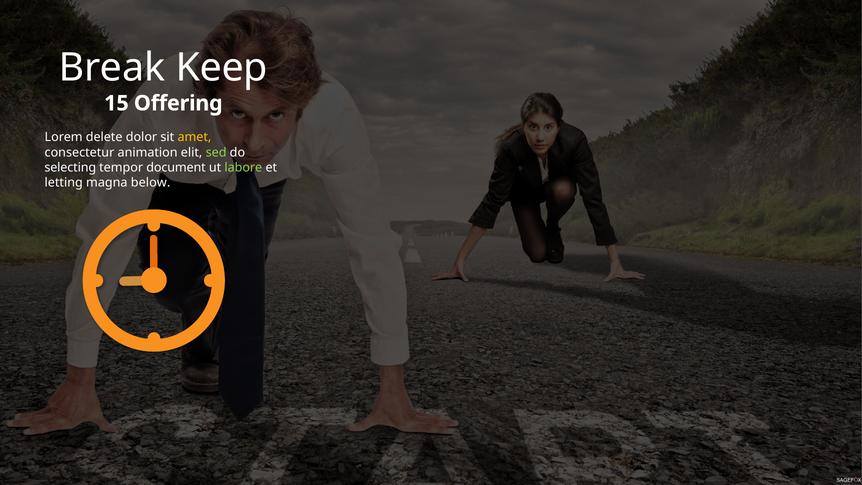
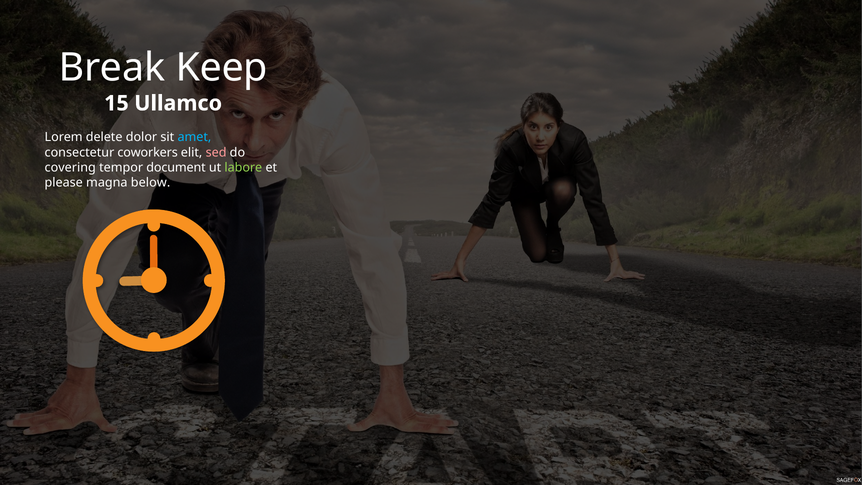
Offering: Offering -> Ullamco (178, 103)
amet colour: yellow -> light blue (194, 137)
animation: animation -> coworkers (148, 152)
sed colour: light green -> pink (216, 152)
selecting: selecting -> covering (70, 167)
letting: letting -> please (64, 183)
